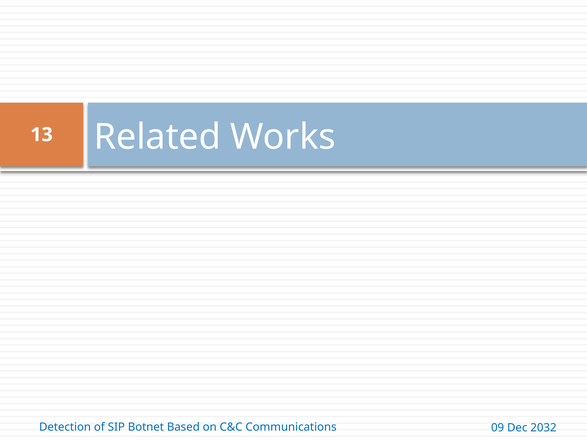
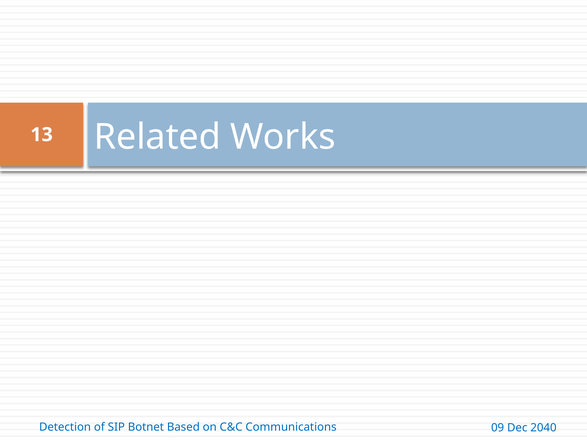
2032: 2032 -> 2040 (543, 428)
